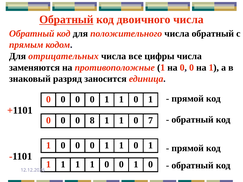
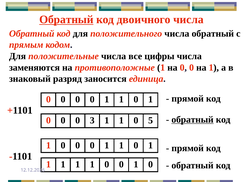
отрицательных: отрицательных -> положительные (64, 56)
обратный underline: none -> present (193, 120)
8: 8 -> 3 (92, 121)
7: 7 -> 5 (151, 121)
